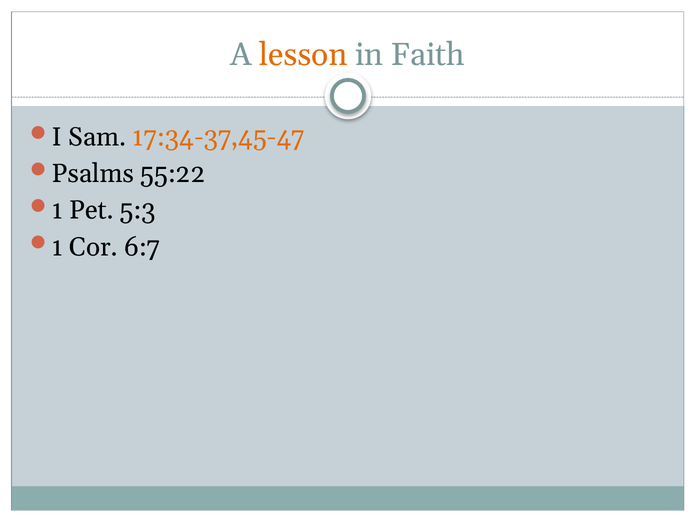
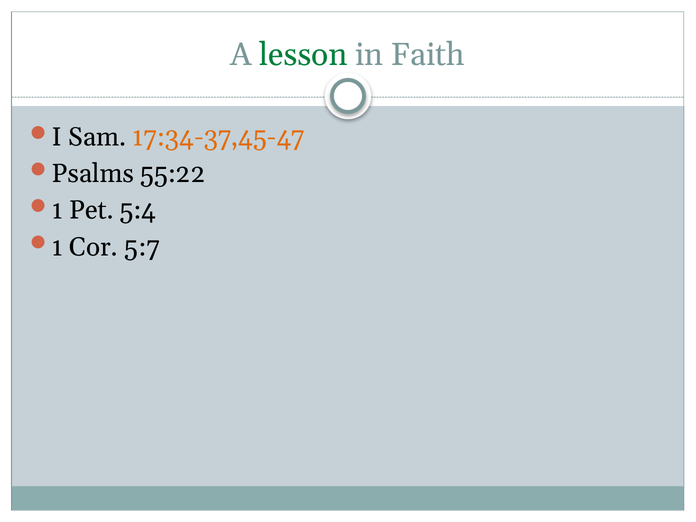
lesson colour: orange -> green (303, 55)
5:3: 5:3 -> 5:4 (138, 210)
6:7: 6:7 -> 5:7 (142, 247)
